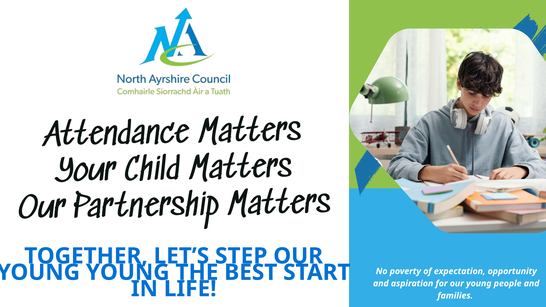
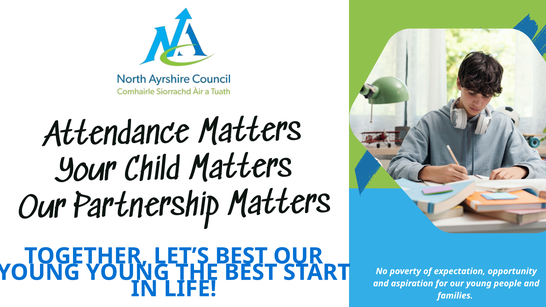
LET’S STEP: STEP -> BEST (241, 256)
